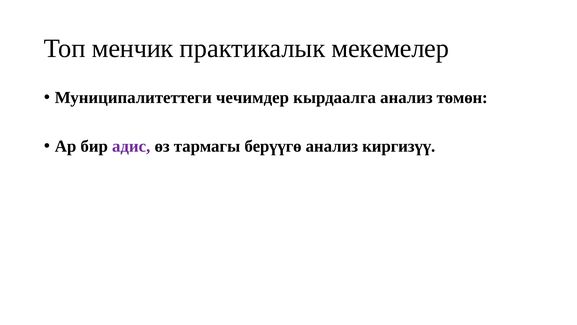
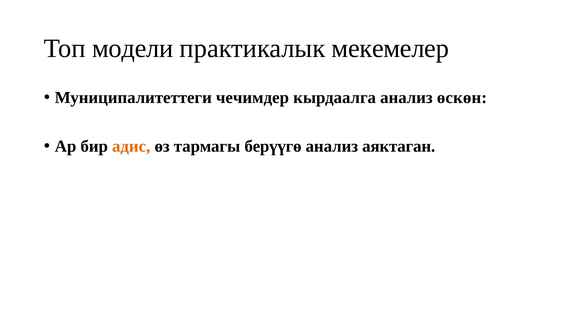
менчик: менчик -> модели (133, 48)
төмөн: төмөн -> өскөн (462, 98)
адис colour: purple -> orange (131, 146)
киргизүү: киргизүү -> аяктаган (399, 146)
